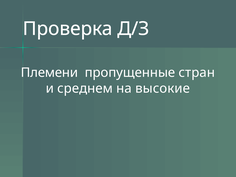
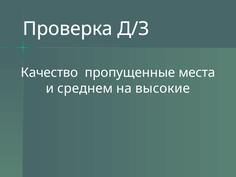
Племени: Племени -> Качество (49, 73)
стран: стран -> места (197, 73)
